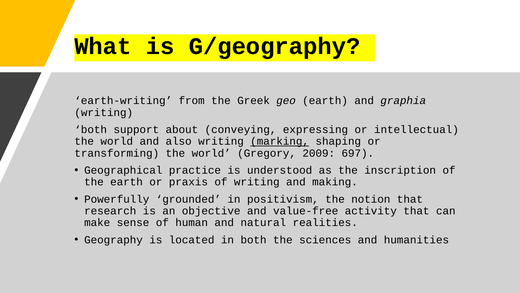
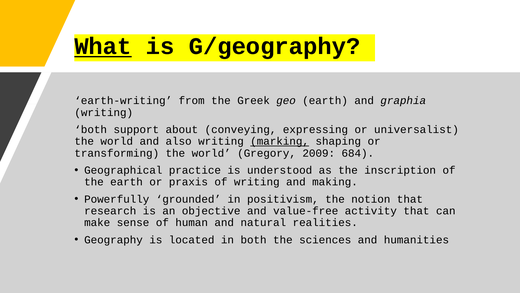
What underline: none -> present (103, 46)
intellectual: intellectual -> universalist (416, 129)
697: 697 -> 684 (358, 153)
